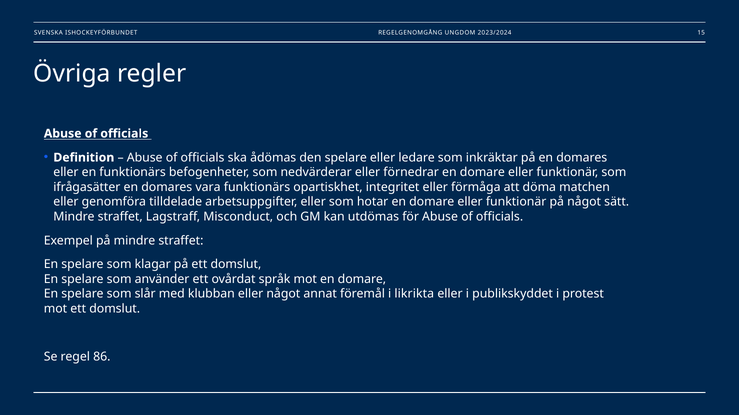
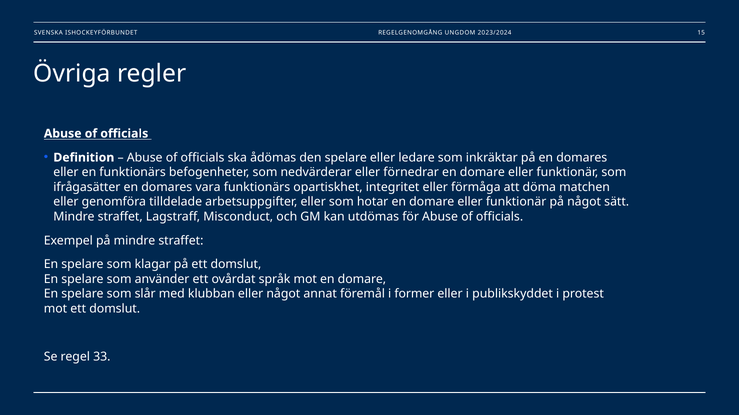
likrikta: likrikta -> former (414, 294)
86: 86 -> 33 (102, 357)
